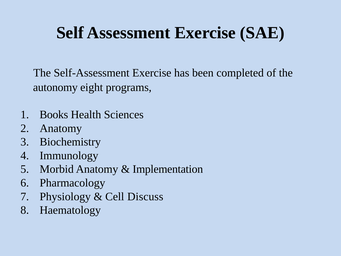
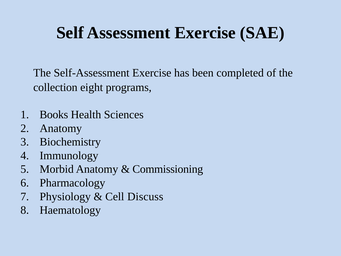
autonomy: autonomy -> collection (55, 87)
Implementation: Implementation -> Commissioning (168, 169)
